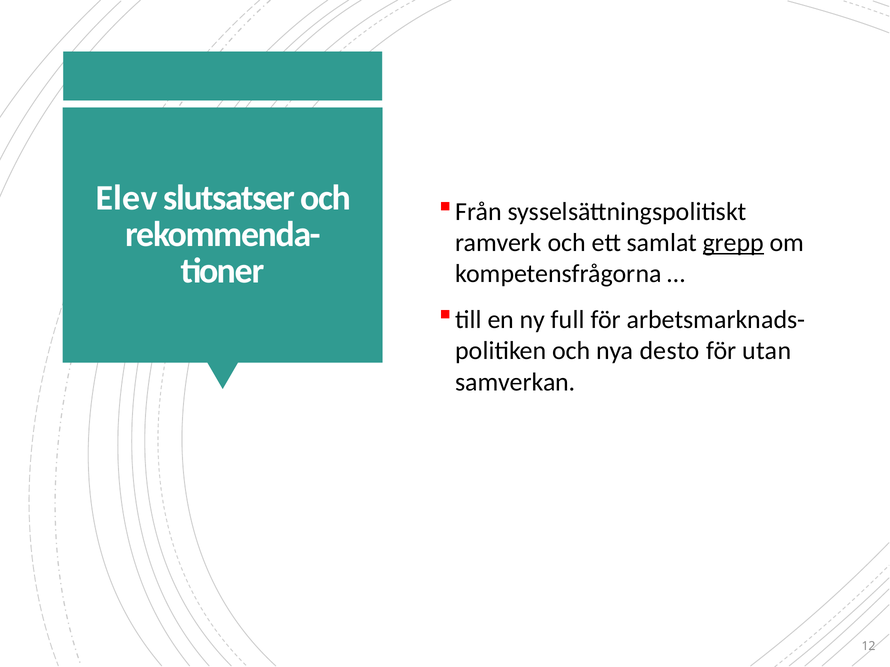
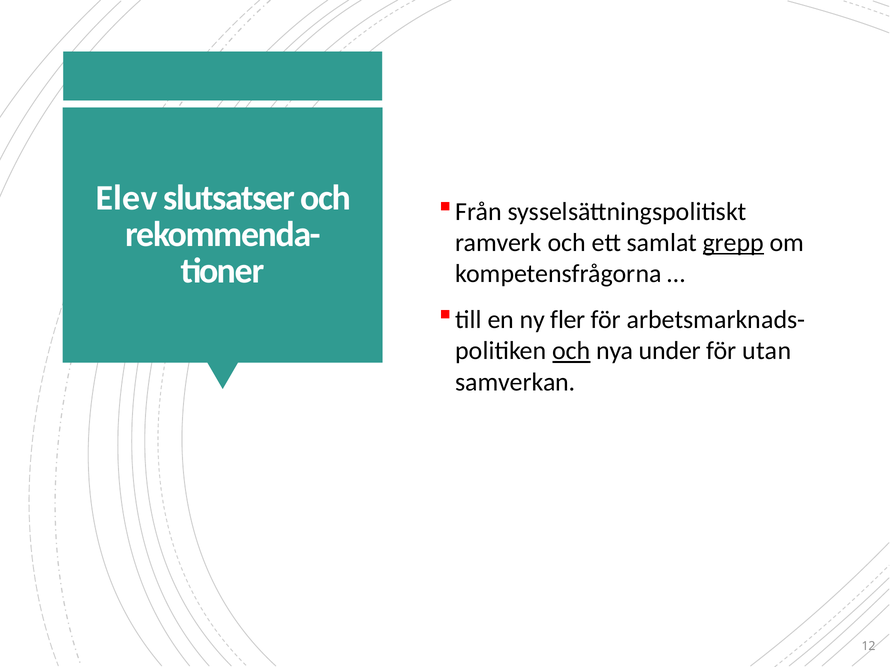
full: full -> fler (568, 320)
och underline: none -> present (571, 351)
desto: desto -> under (670, 351)
